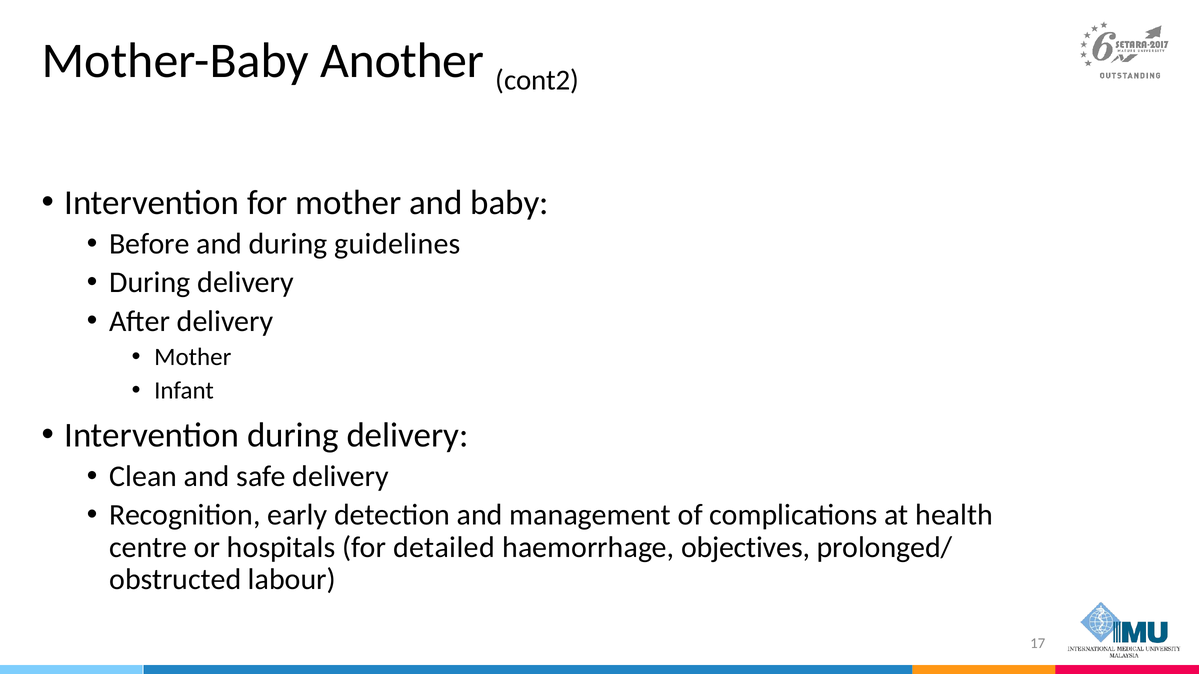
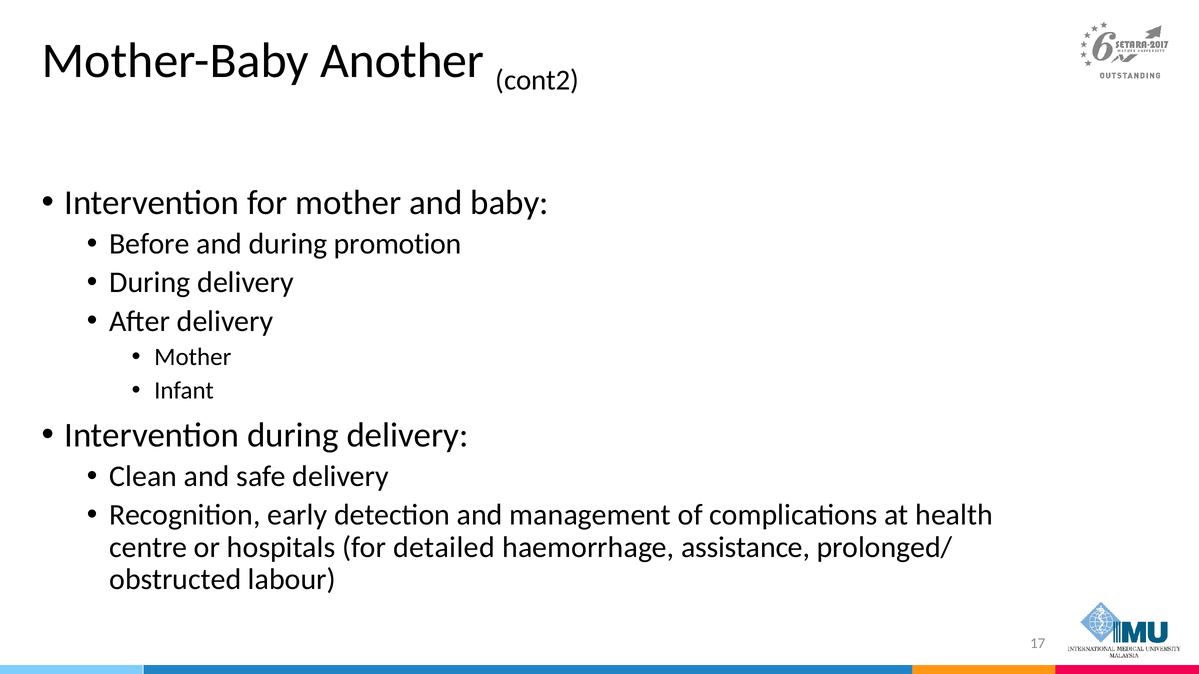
guidelines: guidelines -> promotion (398, 244)
objectives: objectives -> assistance (746, 548)
